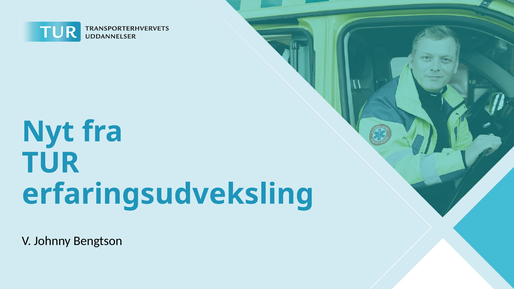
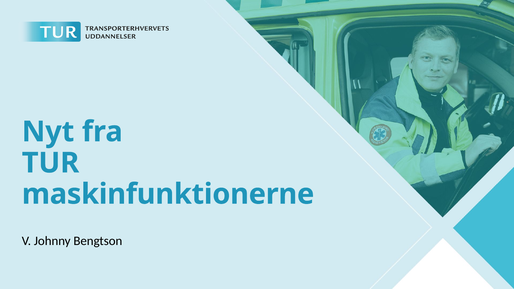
erfaringsudveksling: erfaringsudveksling -> maskinfunktionerne (168, 194)
